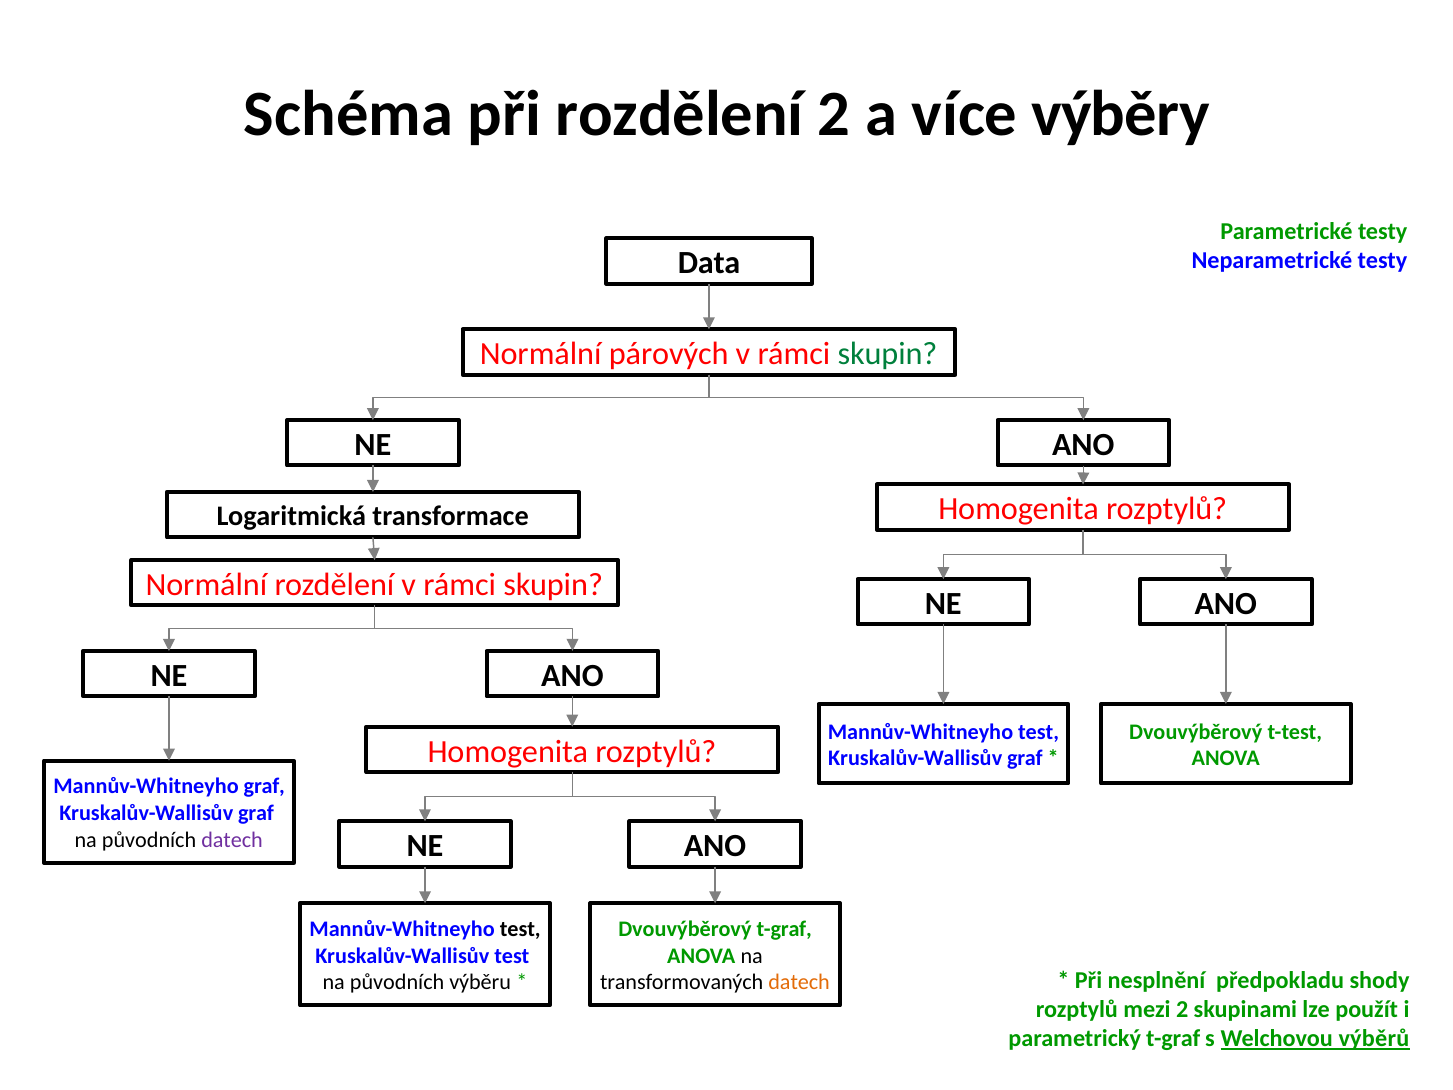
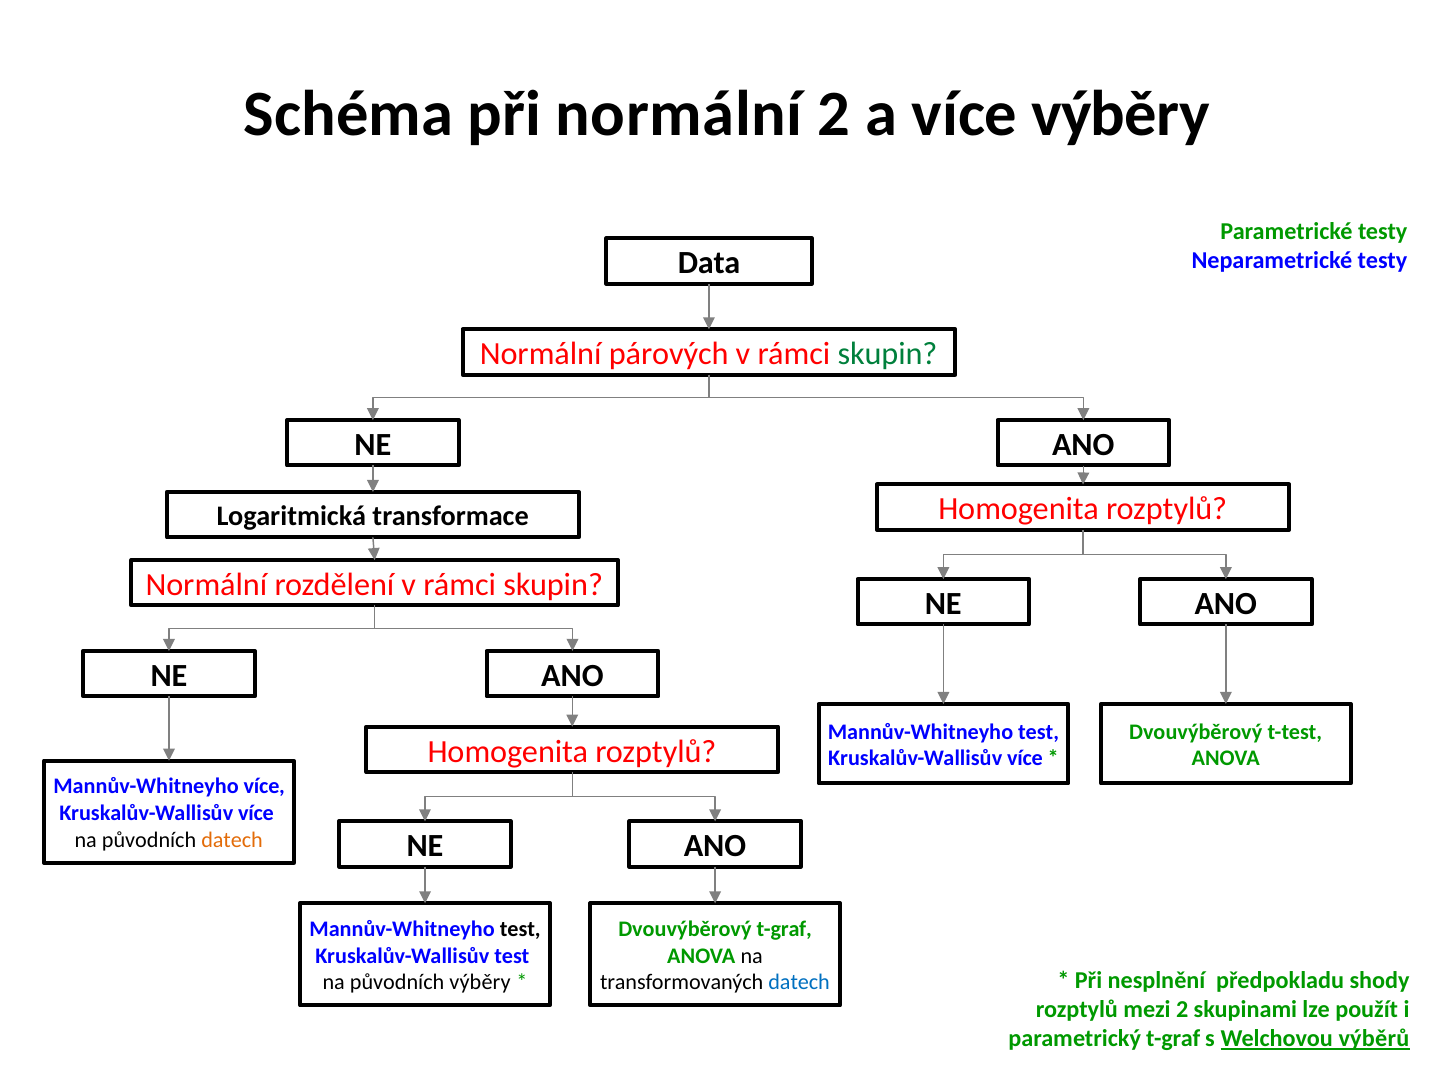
při rozdělení: rozdělení -> normální (679, 115)
graf: graf -> více (1025, 758)
Mannův-Whitneyho graf: graf -> více (264, 786)
graf: graf -> více (256, 813)
datech colour: purple -> orange (232, 840)
původních výběru: výběru -> výběry (480, 982)
datech colour: orange -> blue (799, 982)
